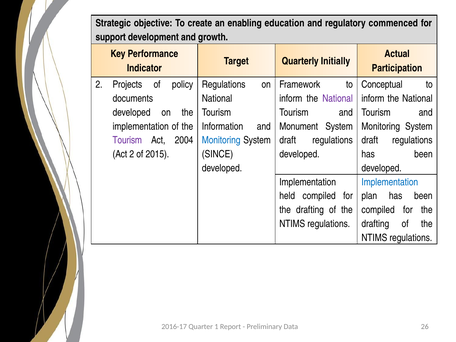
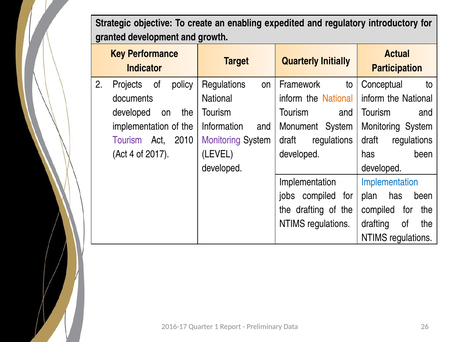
education: education -> expedited (285, 23)
commenced: commenced -> introductory (393, 23)
support: support -> granted (111, 37)
National colour: purple -> orange (338, 99)
2004: 2004 -> 2010 (184, 140)
Monitoring colour: blue -> purple (221, 140)
Act 2: 2 -> 4 (132, 154)
2015: 2015 -> 2017 (157, 154)
SINCE: SINCE -> LEVEL (217, 154)
held: held -> jobs (287, 196)
